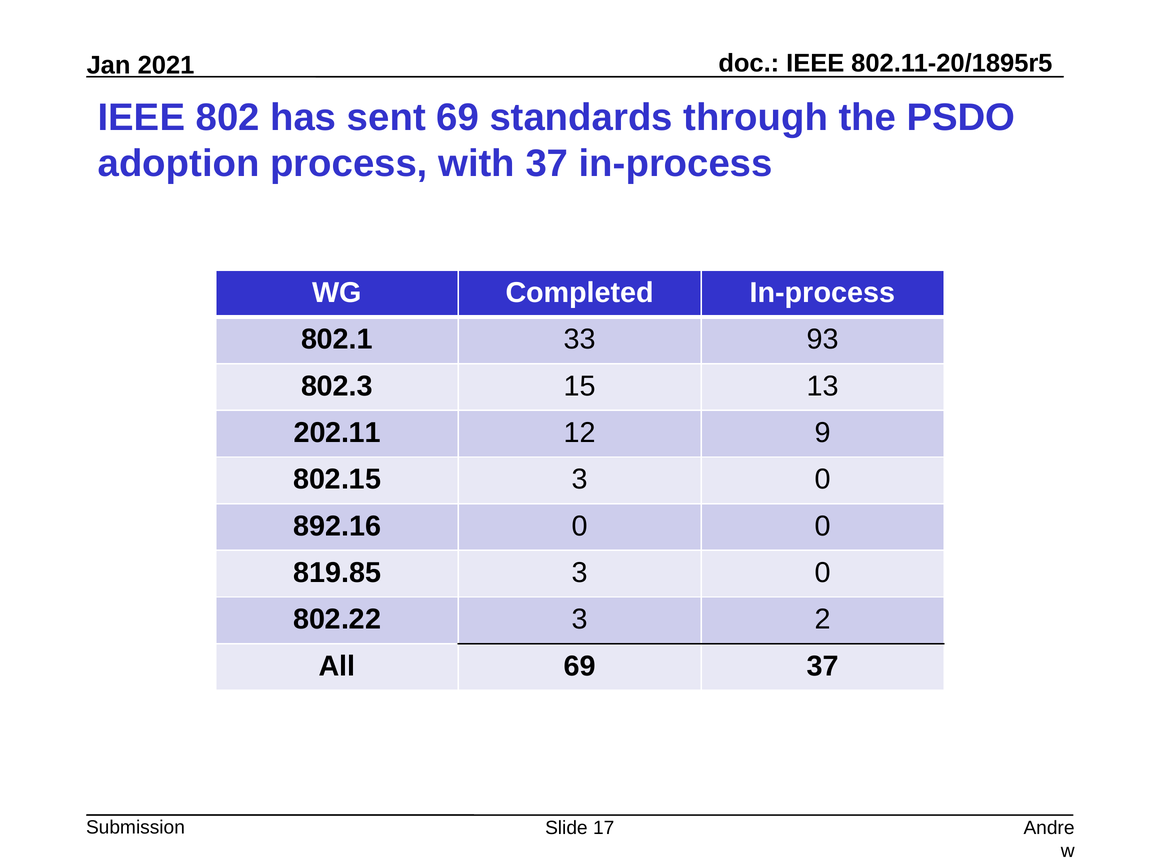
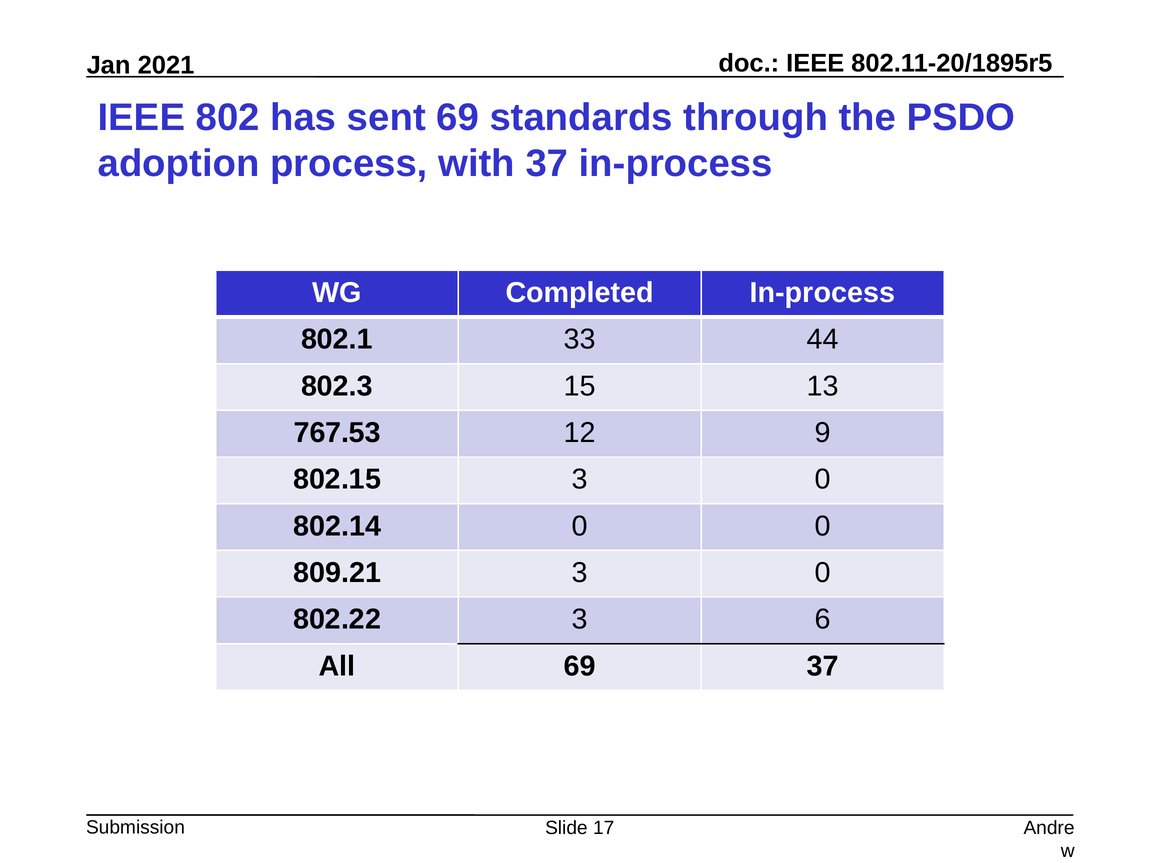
93: 93 -> 44 (823, 339)
202.11: 202.11 -> 767.53 (337, 432)
892.16: 892.16 -> 802.14 (337, 526)
819.85: 819.85 -> 809.21 (337, 572)
2: 2 -> 6 (823, 619)
